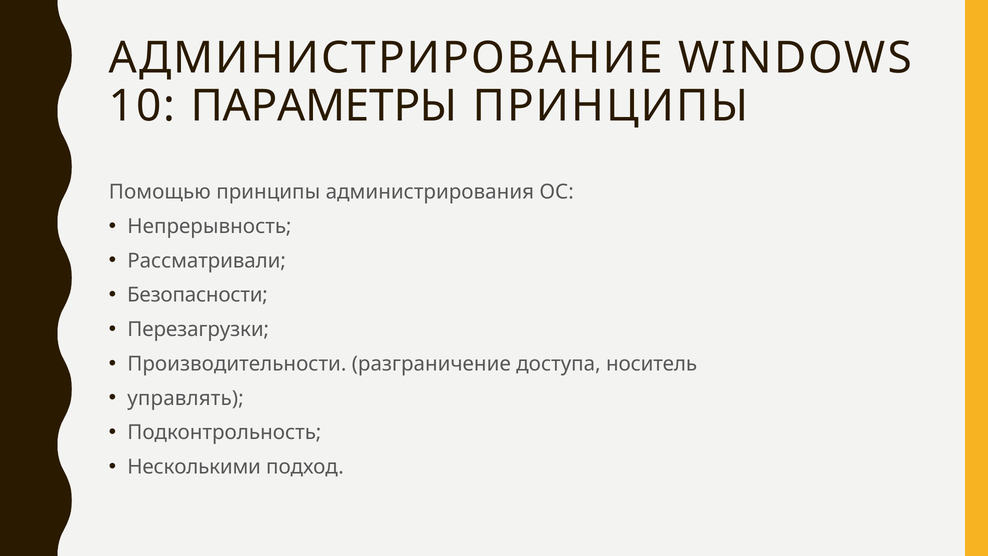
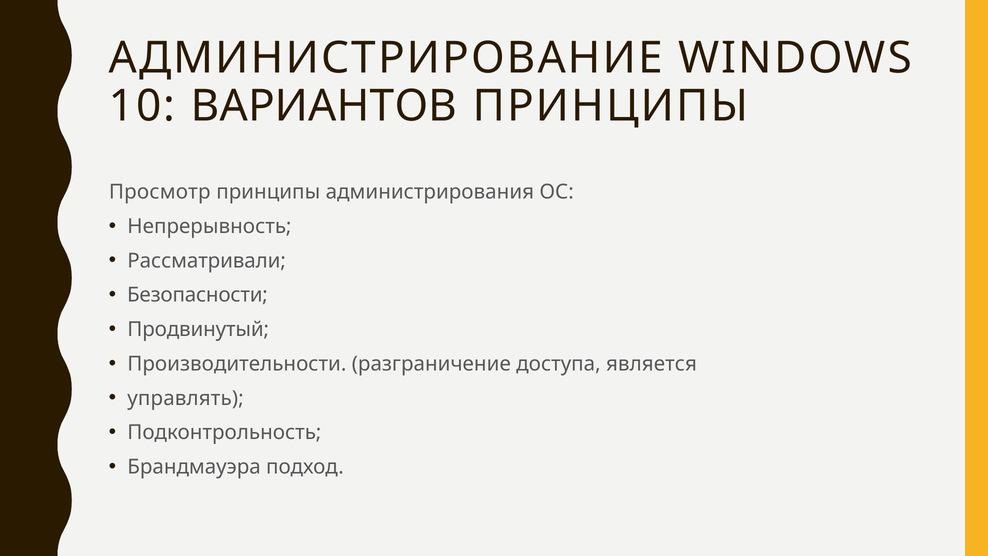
ПАРАМЕТРЫ: ПАРАМЕТРЫ -> ВАРИАНТОВ (324, 106)
Помощью: Помощью -> Просмотр (160, 192)
Перезагрузки: Перезагрузки -> Продвинутый (198, 329)
носитель: носитель -> является (651, 364)
Несколькими: Несколькими -> Брандмауэра (194, 467)
